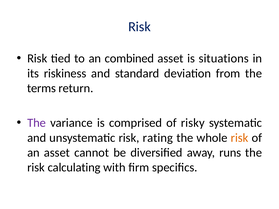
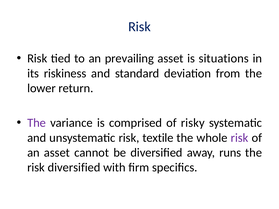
combined: combined -> prevailing (129, 59)
terms: terms -> lower (41, 88)
rating: rating -> textile (158, 138)
risk colour: orange -> purple (240, 138)
risk calculating: calculating -> diversified (74, 168)
